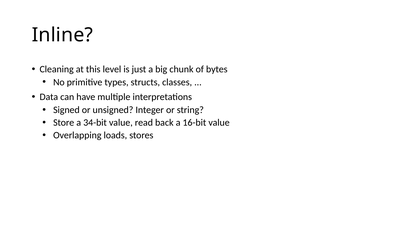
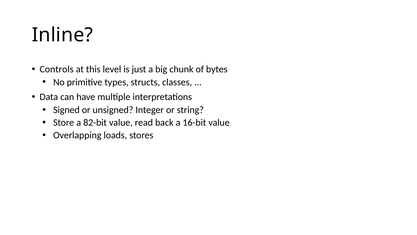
Cleaning: Cleaning -> Controls (57, 69)
34-bit: 34-bit -> 82-bit (95, 122)
